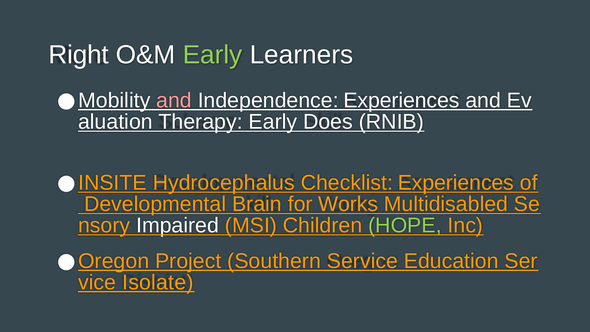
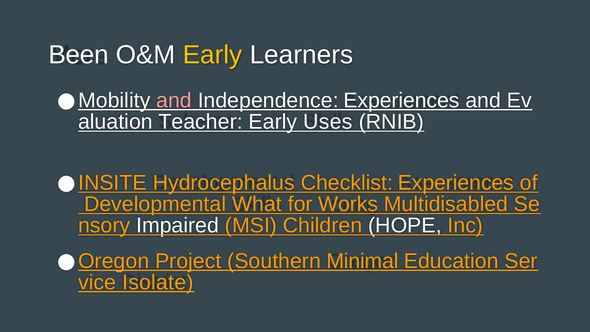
Right: Right -> Been (79, 55)
Early colour: light green -> yellow (213, 55)
Therapy: Therapy -> Teacher (201, 122)
Does: Does -> Uses (328, 122)
Brain: Brain -> What (257, 204)
HOPE colour: light green -> white (405, 225)
Service: Service -> Minimal (363, 261)
